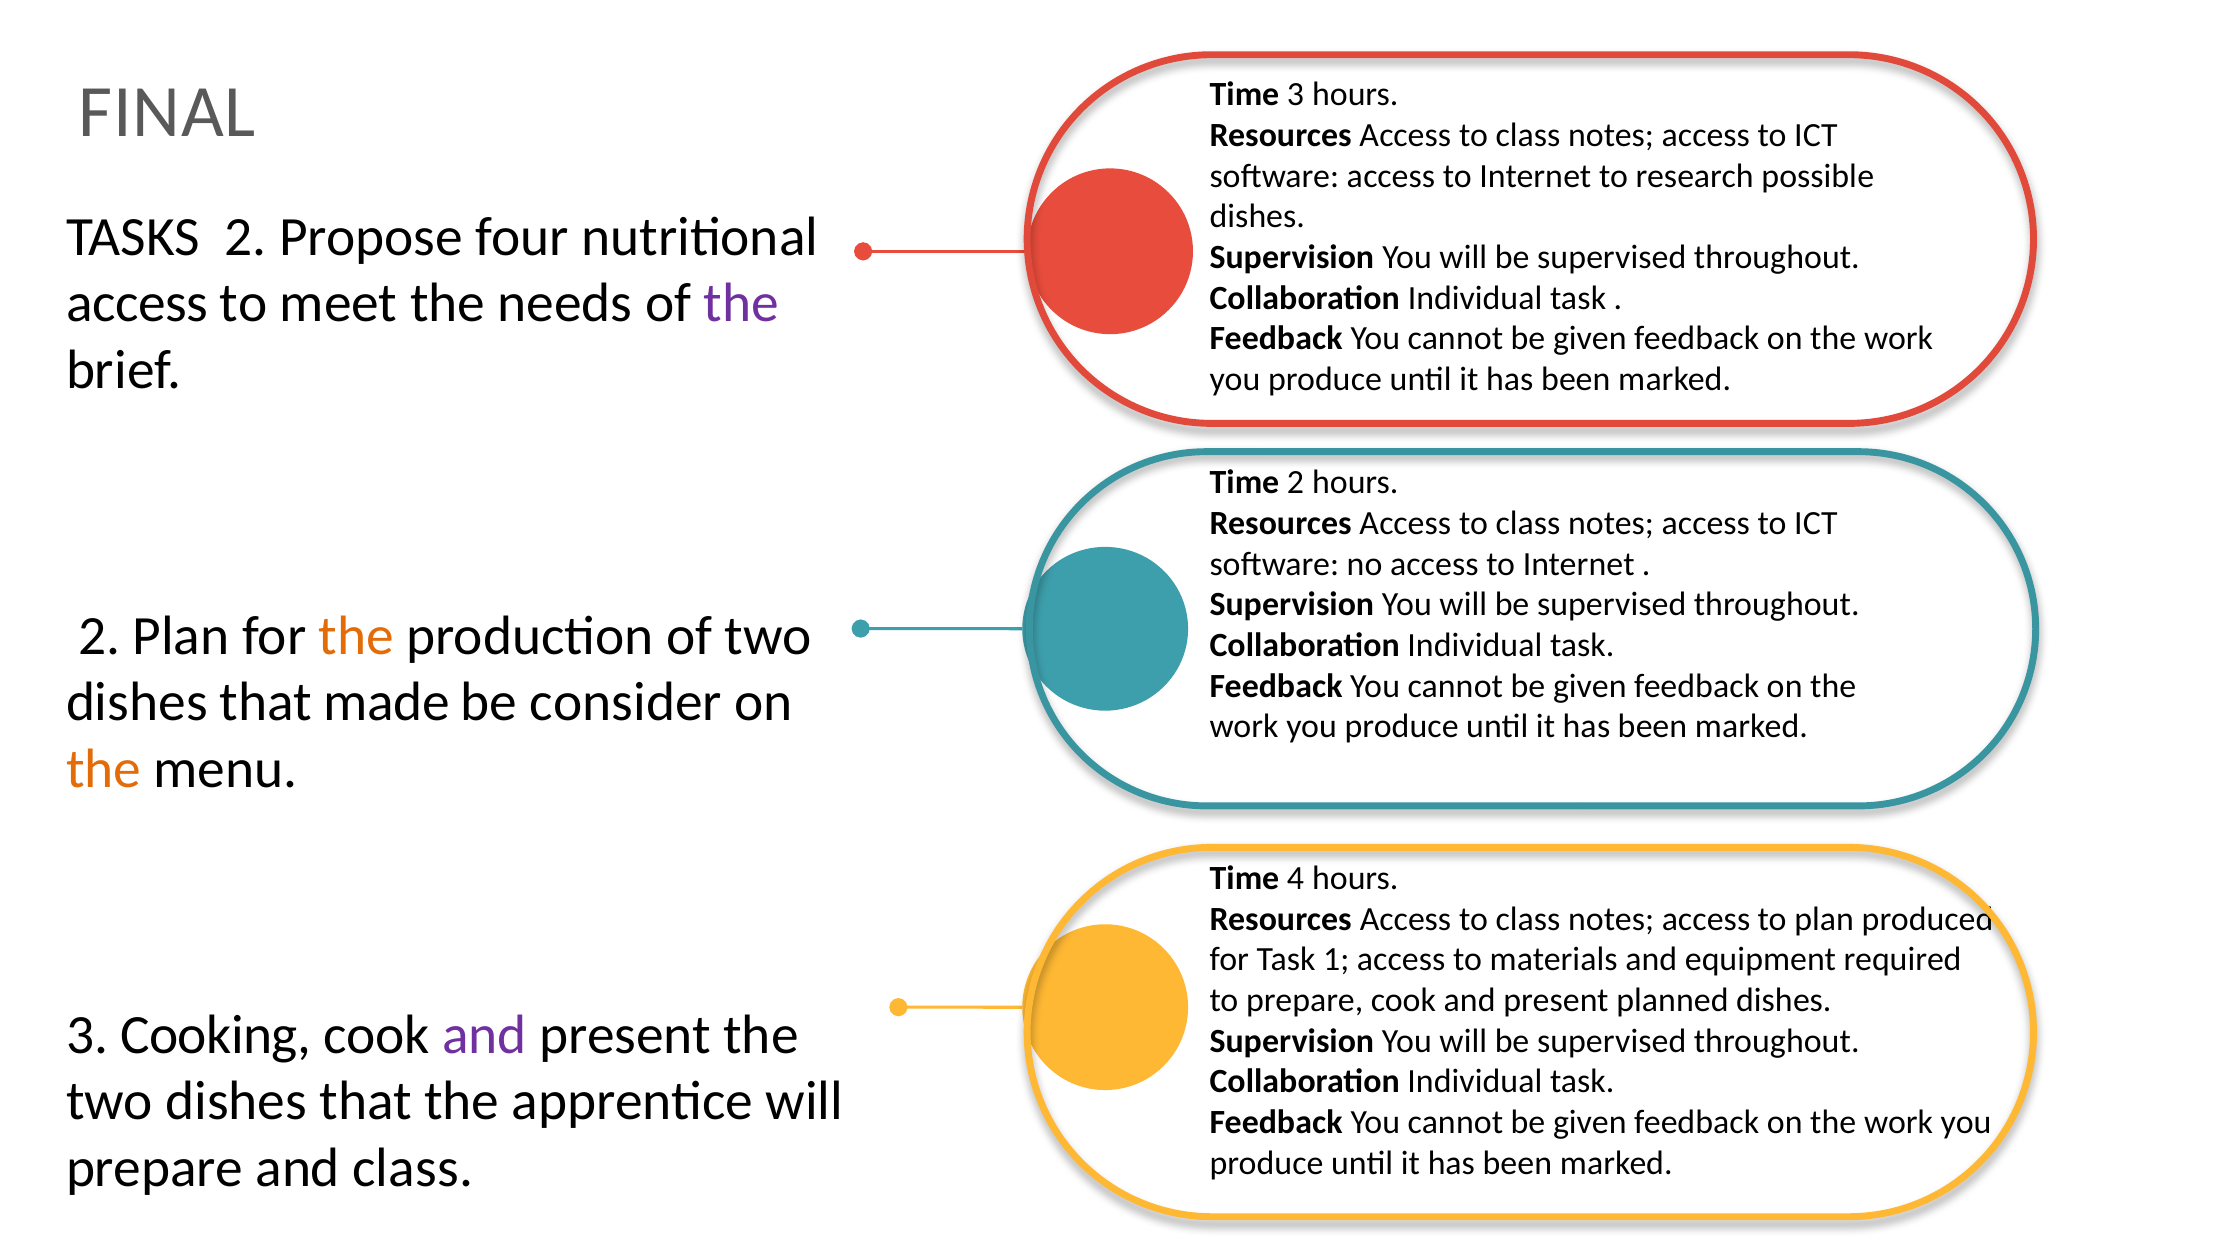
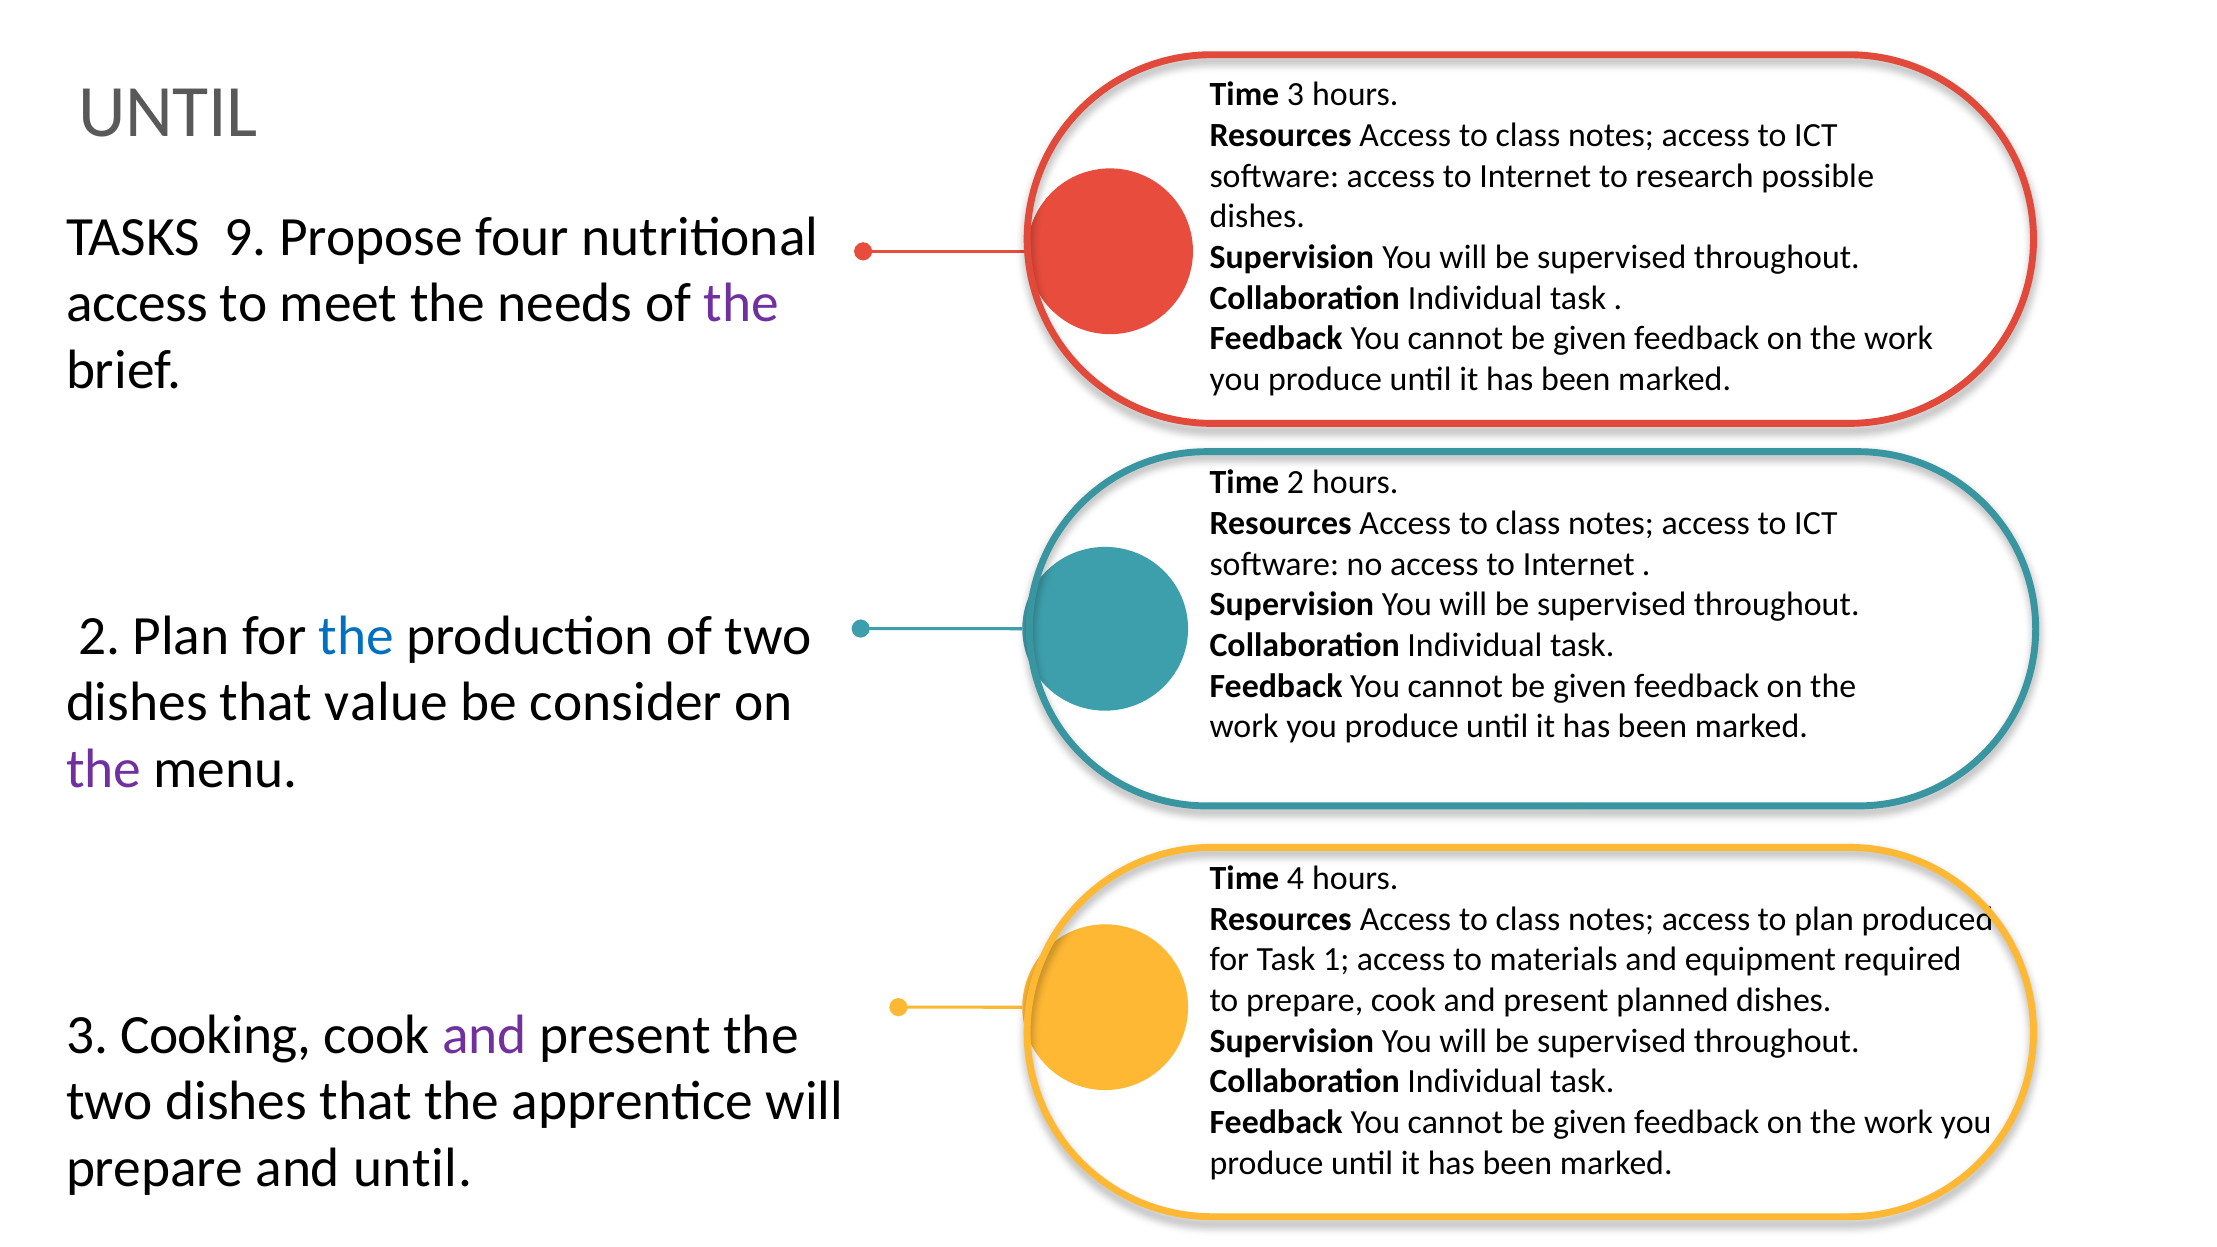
FINAL: FINAL -> UNTIL (168, 113)
TASKS 2: 2 -> 9 (246, 237)
the colour: orange -> blue (356, 636)
made: made -> value (386, 703)
the colour: orange -> purple (104, 769)
and class: class -> until (413, 1168)
